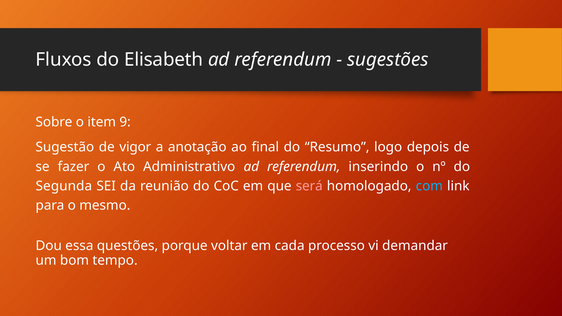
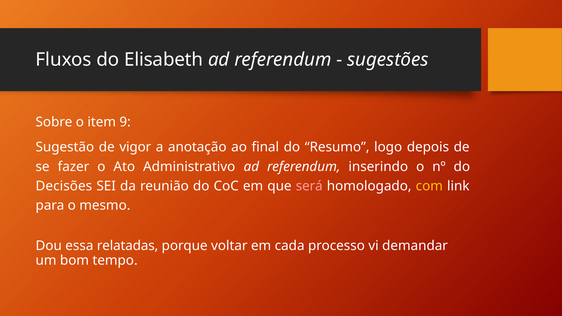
Segunda: Segunda -> Decisões (64, 186)
com colour: light blue -> yellow (429, 186)
questões: questões -> relatadas (128, 246)
